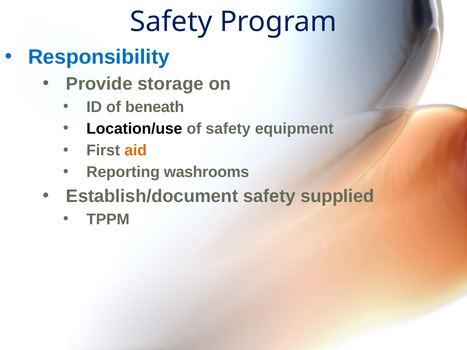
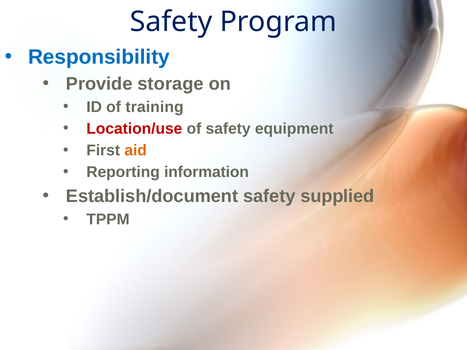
beneath: beneath -> training (155, 107)
Location/use colour: black -> red (134, 129)
washrooms: washrooms -> information (206, 172)
